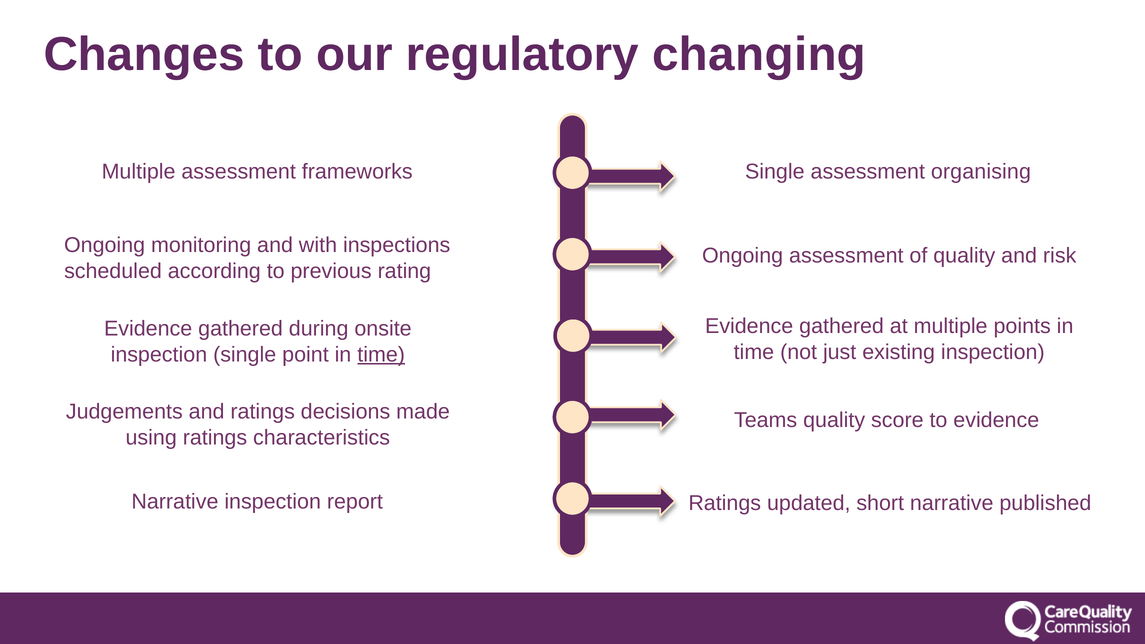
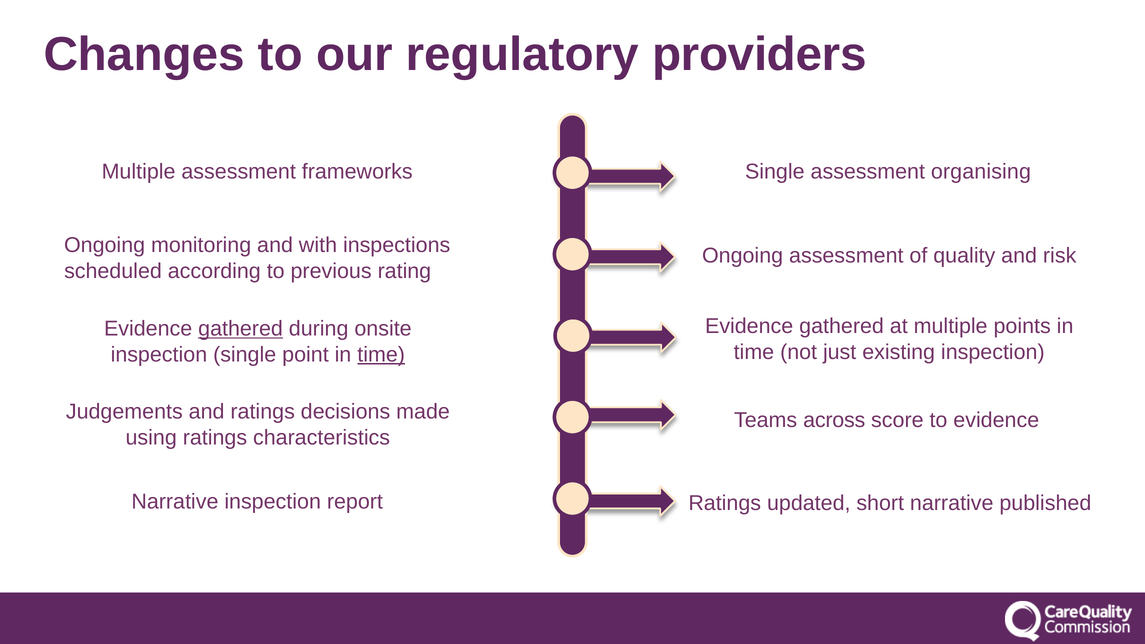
changing: changing -> providers (759, 55)
gathered underline: none -> present (241, 329)
Teams quality: quality -> across (834, 420)
